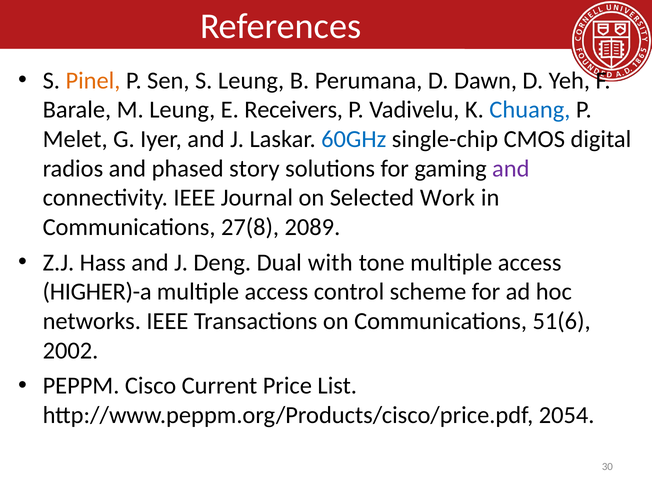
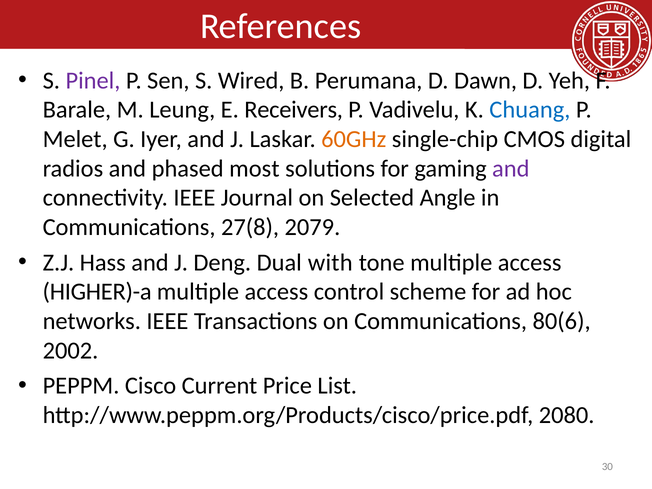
Pinel colour: orange -> purple (93, 80)
S Leung: Leung -> Wired (251, 80)
60GHz colour: blue -> orange (354, 139)
story: story -> most (254, 169)
Work: Work -> Angle (448, 198)
2089: 2089 -> 2079 (312, 227)
51(6: 51(6 -> 80(6 (562, 321)
2054: 2054 -> 2080 (567, 415)
